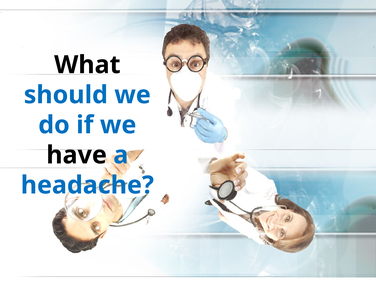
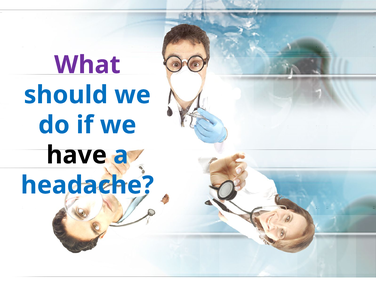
What colour: black -> purple (87, 65)
